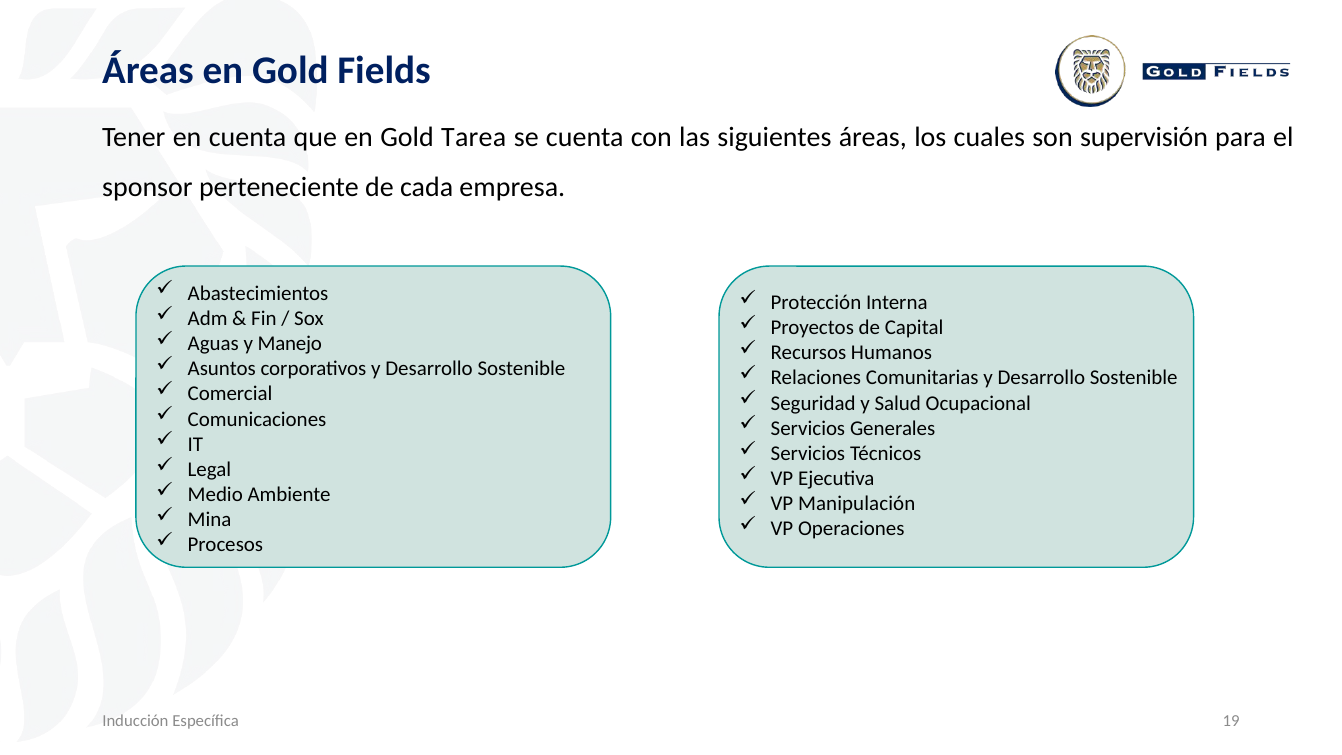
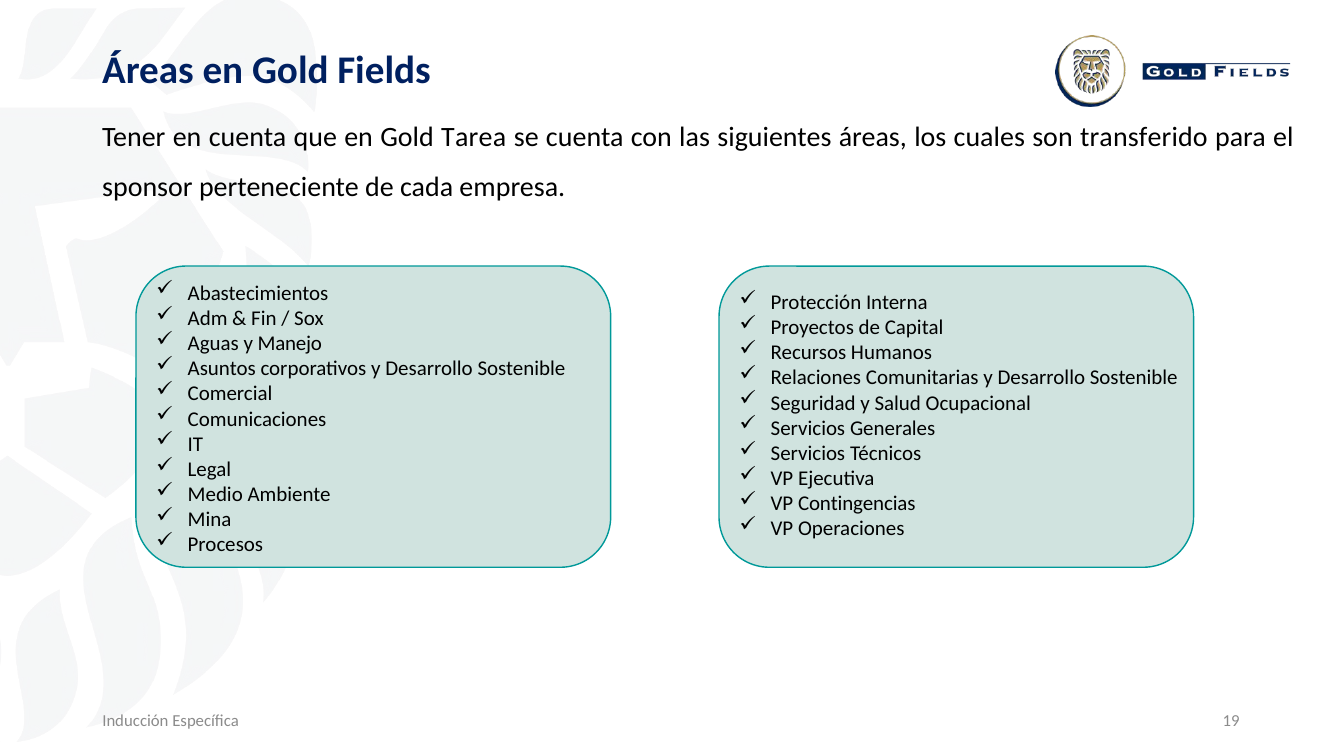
supervisión: supervisión -> transferido (1144, 137)
Manipulación: Manipulación -> Contingencias (857, 504)
